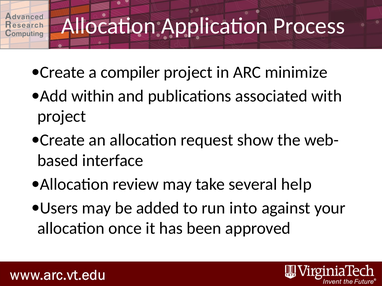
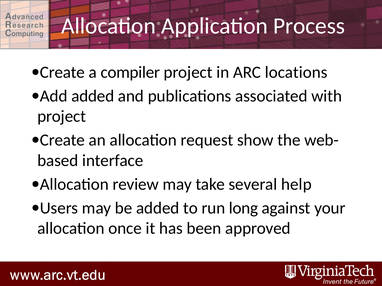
minimize: minimize -> locations (296, 72)
Add within: within -> added (93, 96)
into: into -> long (243, 208)
